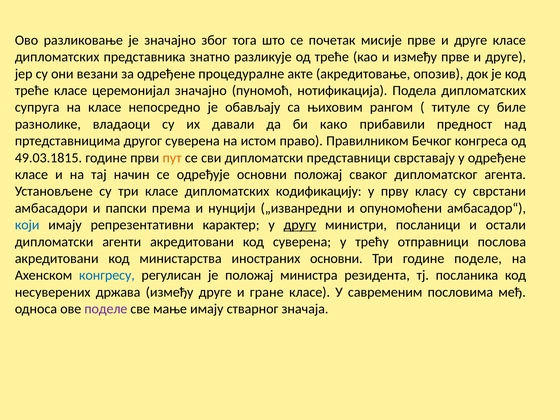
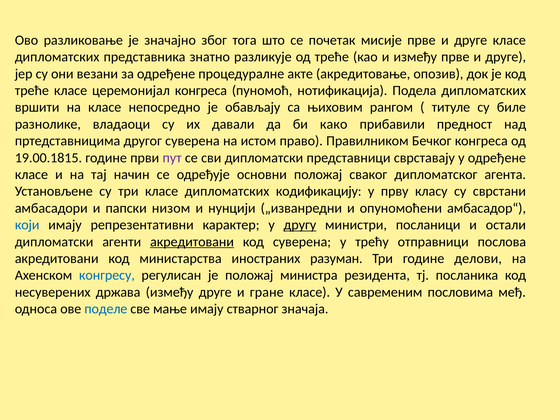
церемонијал значајно: значајно -> конгреса (201, 91)
супруга: супруга -> вршити (37, 107)
49.03.1815: 49.03.1815 -> 19.00.1815 (48, 158)
пут colour: orange -> purple (172, 158)
према: према -> низом (171, 208)
акредитовани underline: none -> present (192, 242)
иностраних основни: основни -> разуман (336, 259)
године поделе: поделе -> делови (478, 259)
поделе colour: purple -> blue (106, 309)
